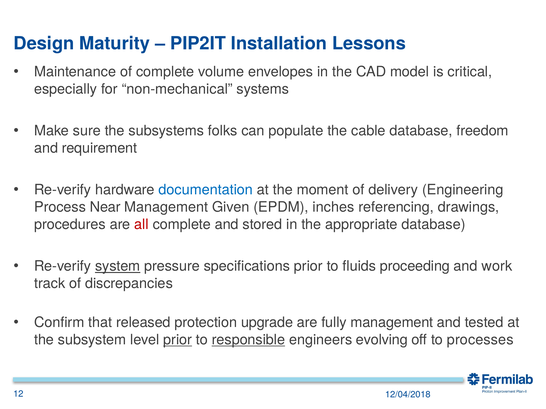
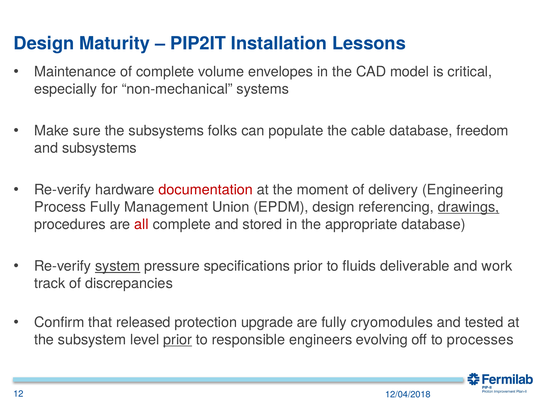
and requirement: requirement -> subsystems (99, 148)
documentation colour: blue -> red (206, 190)
Process Near: Near -> Fully (105, 207)
Given: Given -> Union (231, 207)
EPDM inches: inches -> design (334, 207)
drawings underline: none -> present (469, 207)
proceeding: proceeding -> deliverable (415, 267)
fully management: management -> cryomodules (392, 323)
responsible underline: present -> none (248, 340)
